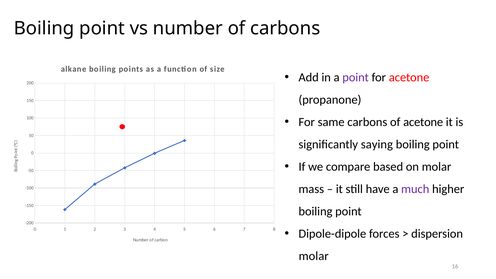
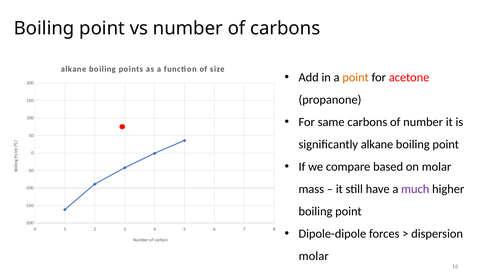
point colour: purple -> orange (356, 77)
of acetone: acetone -> number (423, 122)
significantly saying: saying -> alkane (377, 144)
